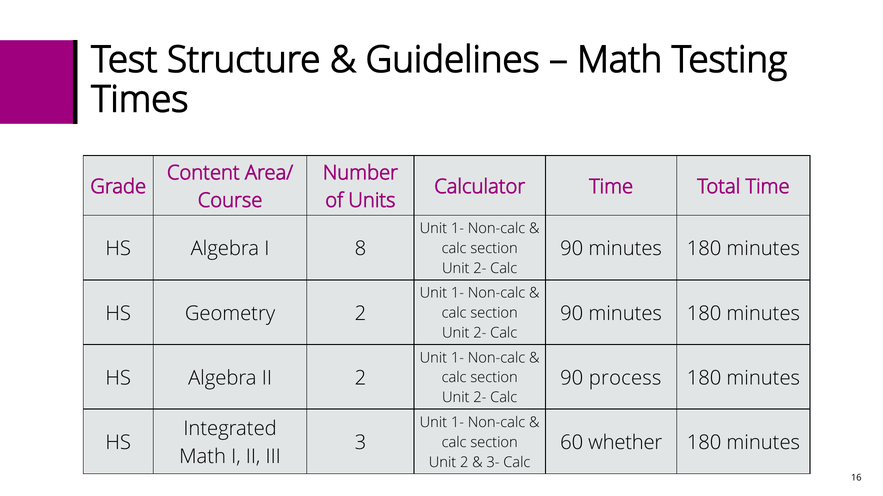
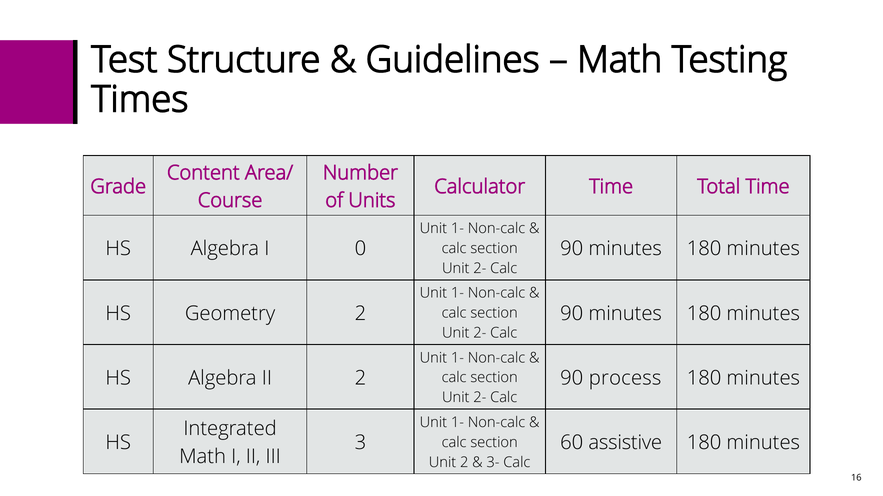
8: 8 -> 0 (360, 249)
whether: whether -> assistive (625, 443)
